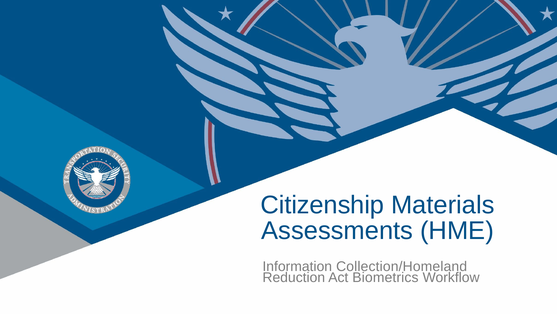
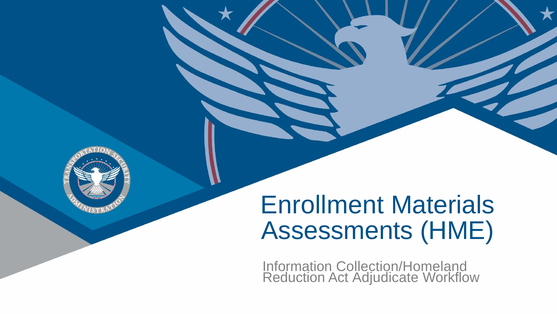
Citizenship: Citizenship -> Enrollment (322, 205)
Biometrics: Biometrics -> Adjudicate (385, 277)
